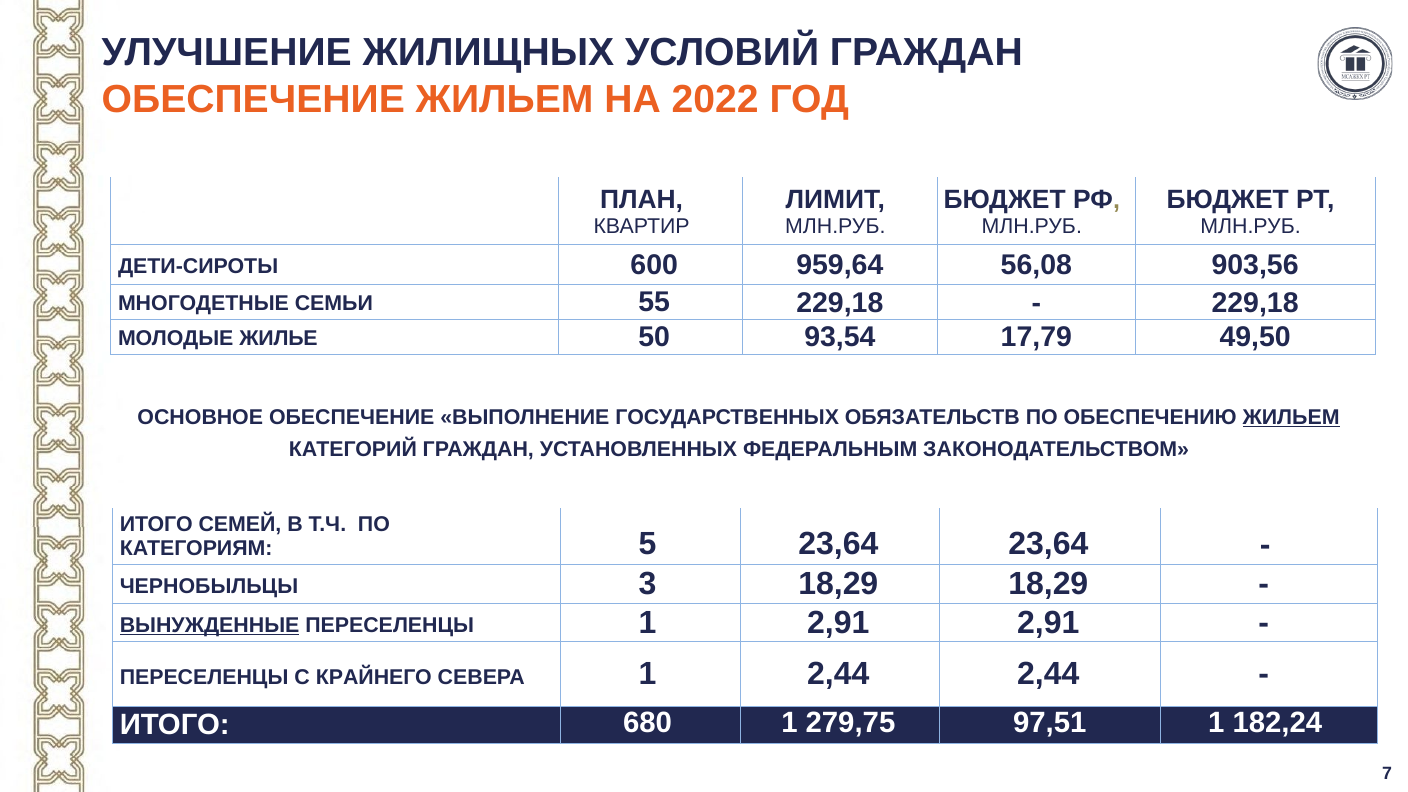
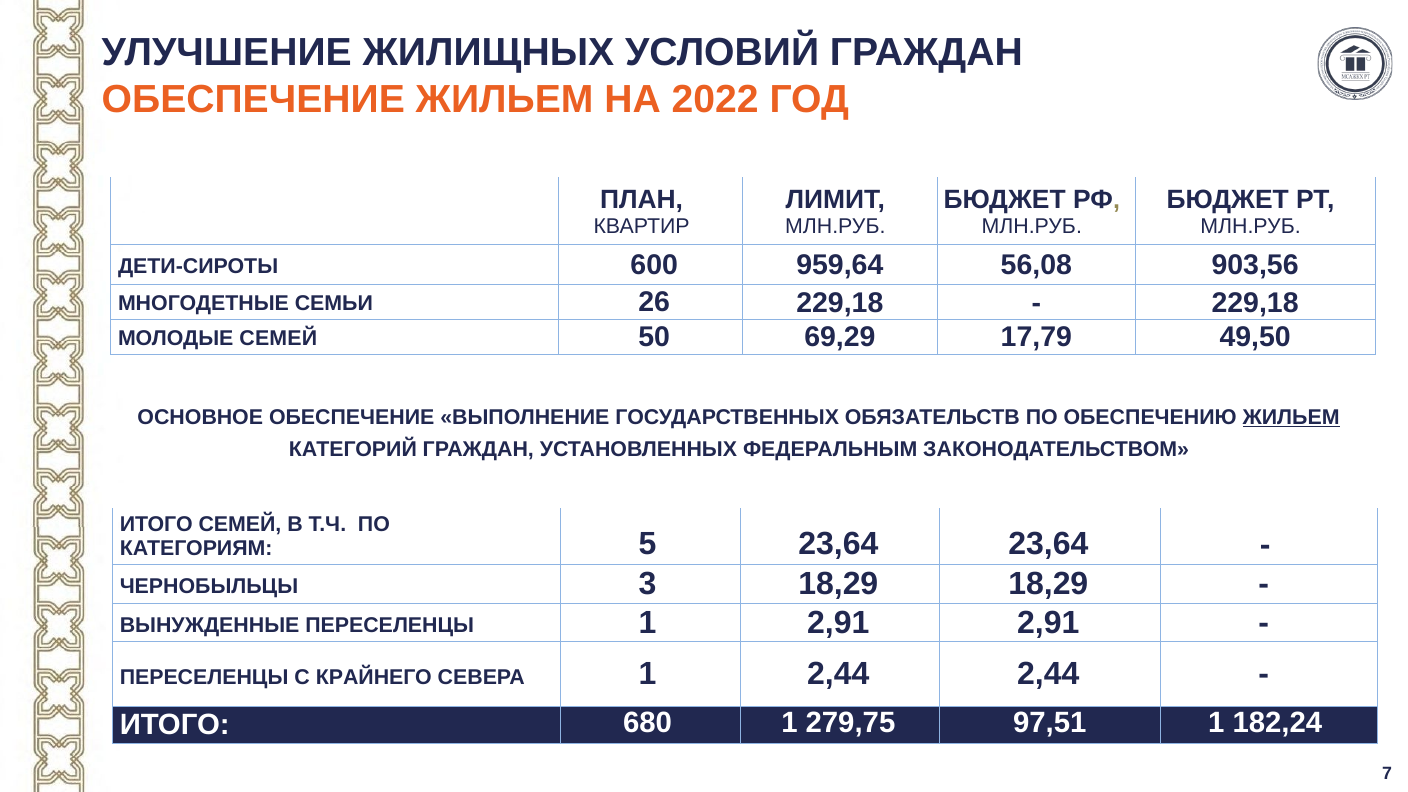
55: 55 -> 26 (654, 302)
МОЛОДЫЕ ЖИЛЬЕ: ЖИЛЬЕ -> СЕМЕЙ (278, 338)
93,54: 93,54 -> 69,29 (840, 338)
ВЫНУЖДЕННЫЕ underline: present -> none (210, 626)
